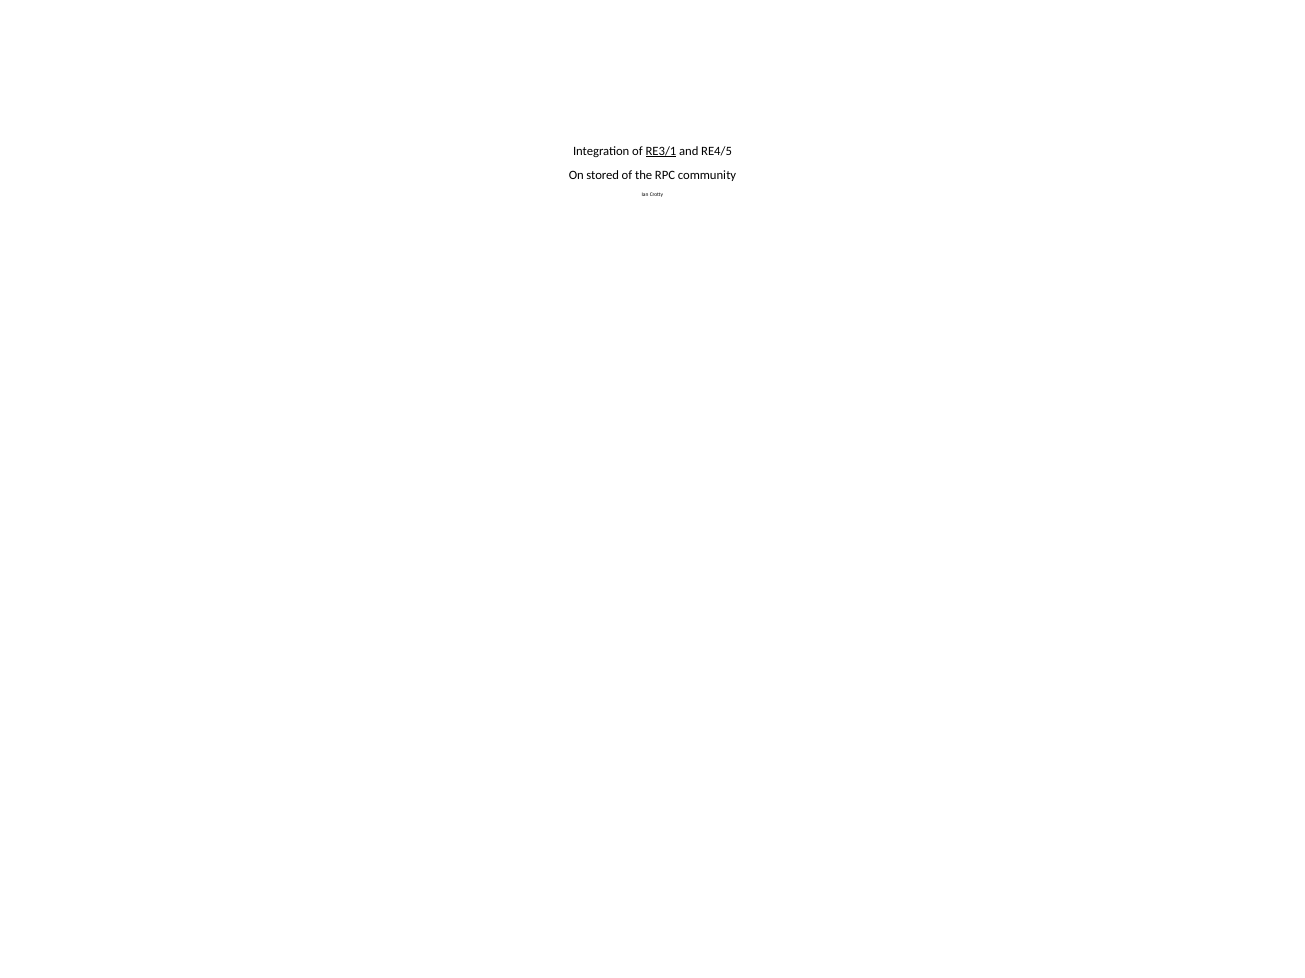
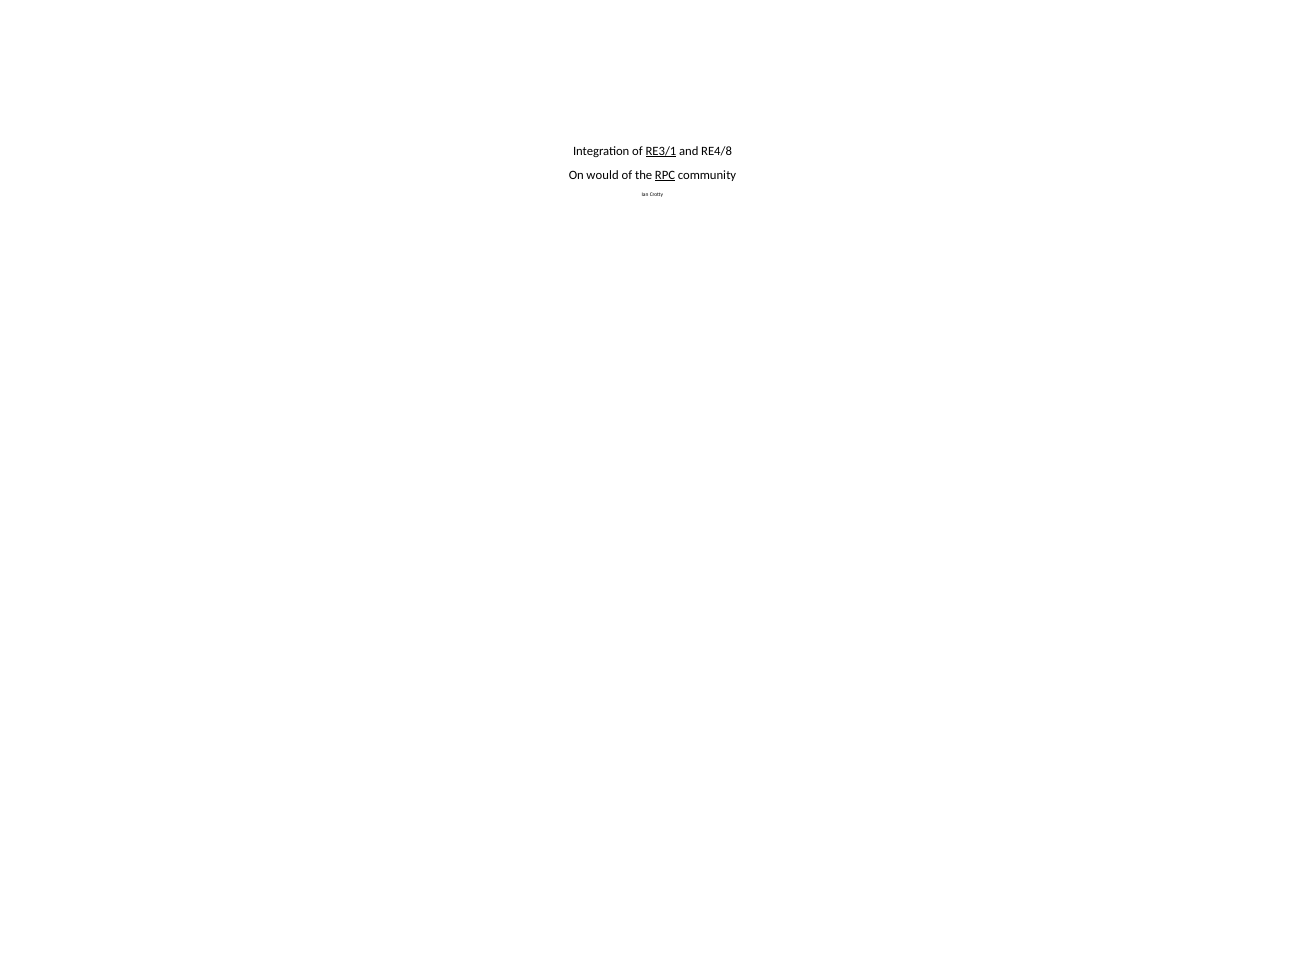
RE4/5: RE4/5 -> RE4/8 (717, 151)
stored: stored -> would (603, 175)
RPC underline: none -> present (665, 175)
